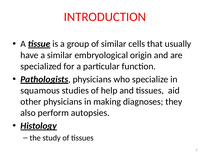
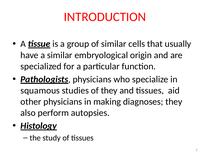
of help: help -> they (109, 91)
